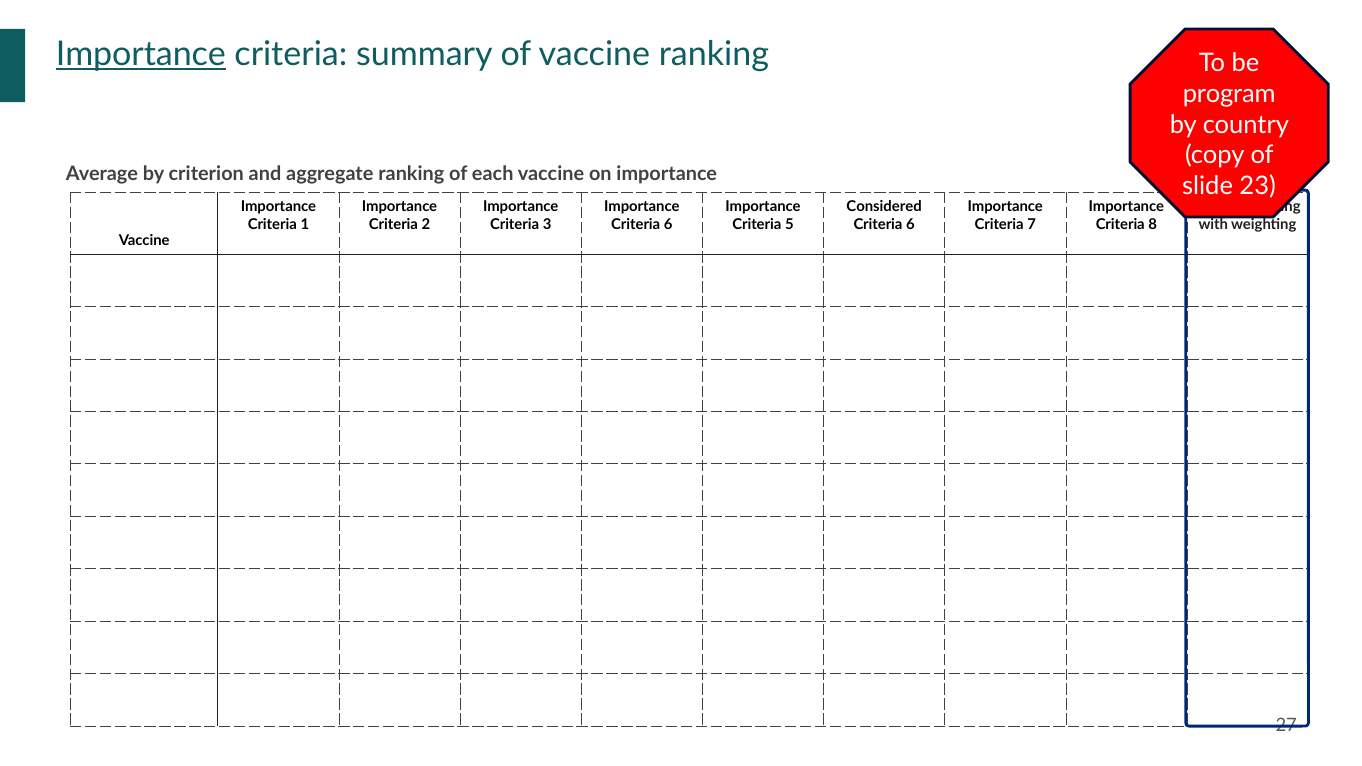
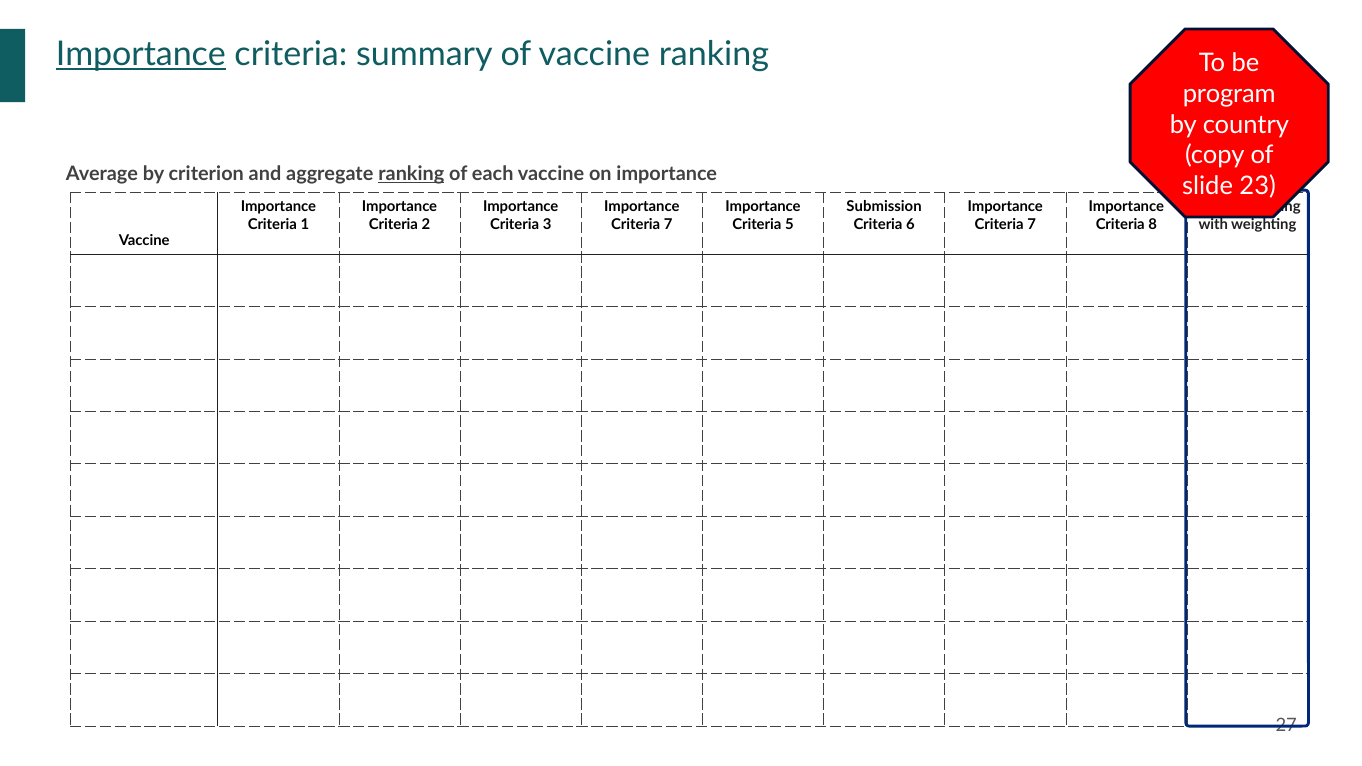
ranking underline: none -> present (411, 174)
Considered: Considered -> Submission (884, 207)
6: 6 -> 7 (668, 225)
